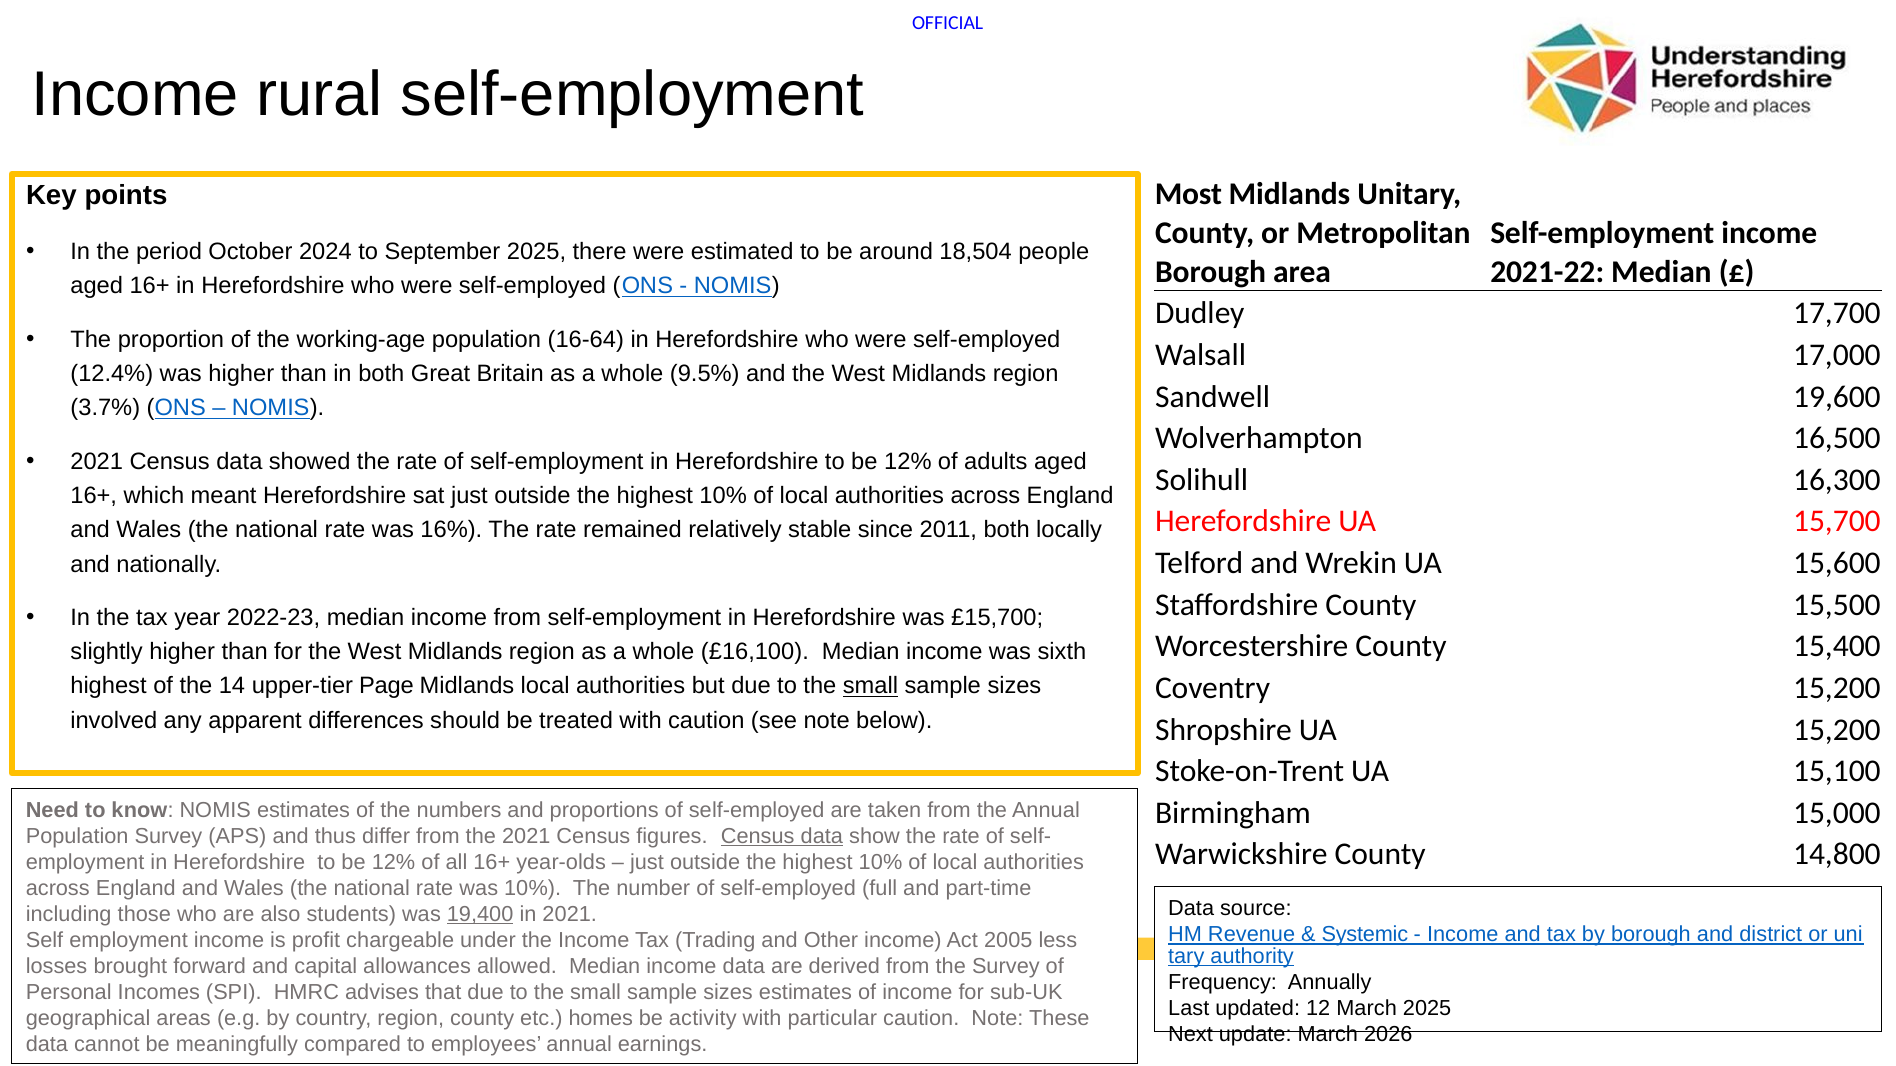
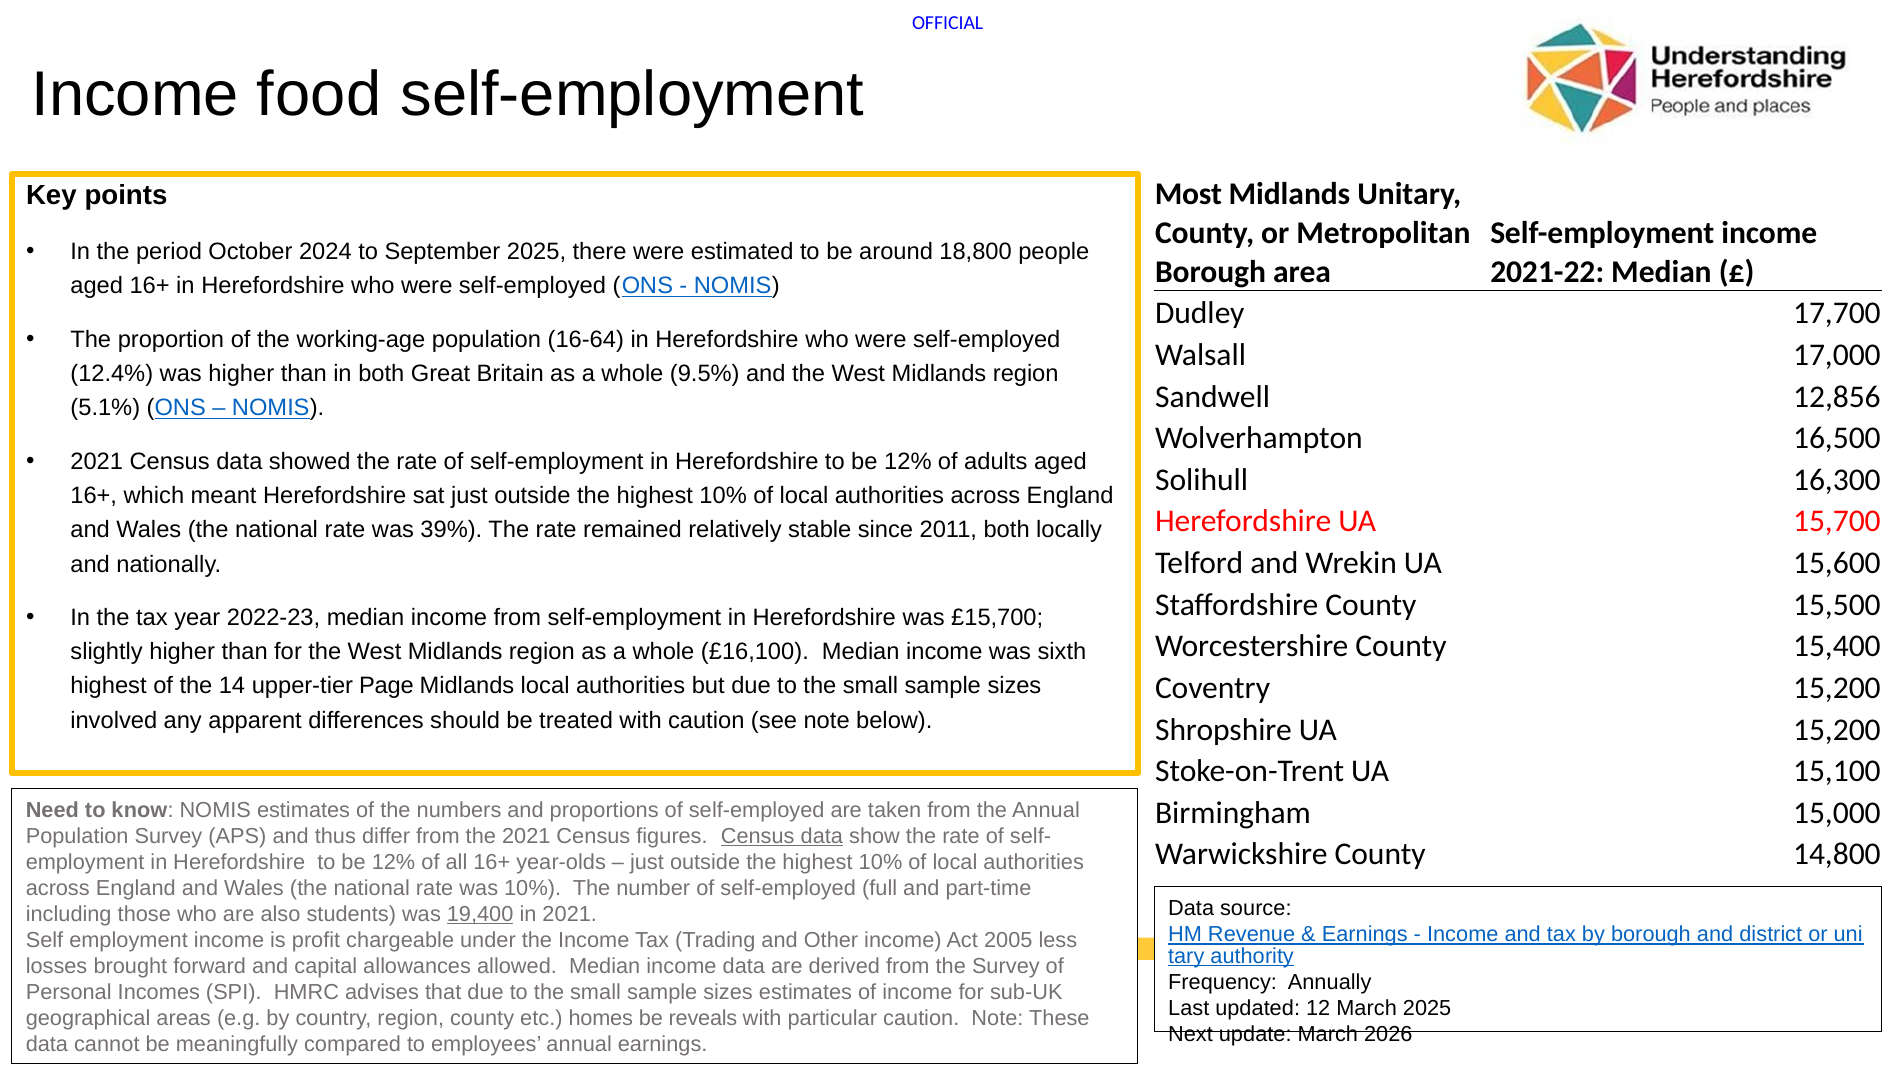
rural: rural -> food (319, 94)
18,504: 18,504 -> 18,800 (976, 252)
19,600: 19,600 -> 12,856 (1837, 397)
3.7%: 3.7% -> 5.1% (105, 408)
16%: 16% -> 39% (451, 530)
small underline: present -> none (870, 686)
Systemic: Systemic -> Earnings (1365, 935)
activity: activity -> reveals (703, 1019)
